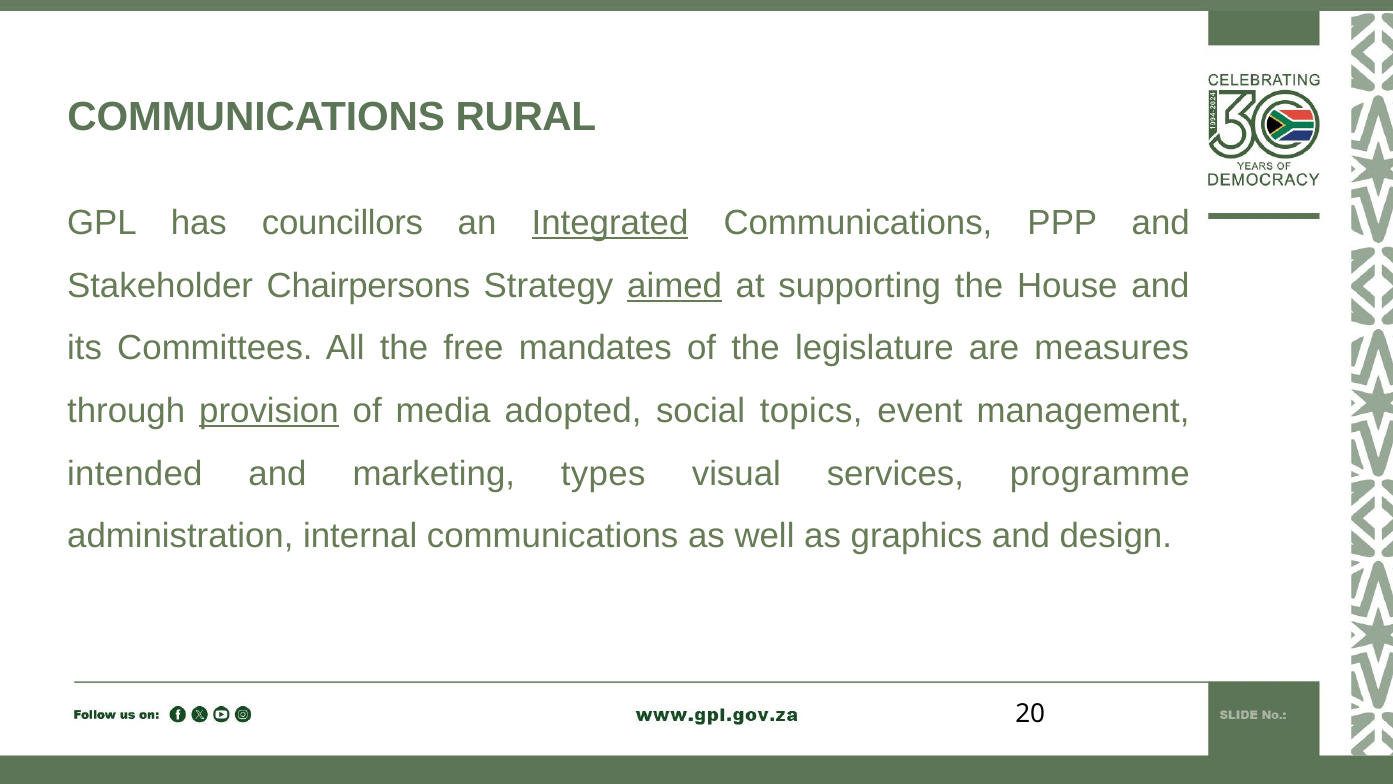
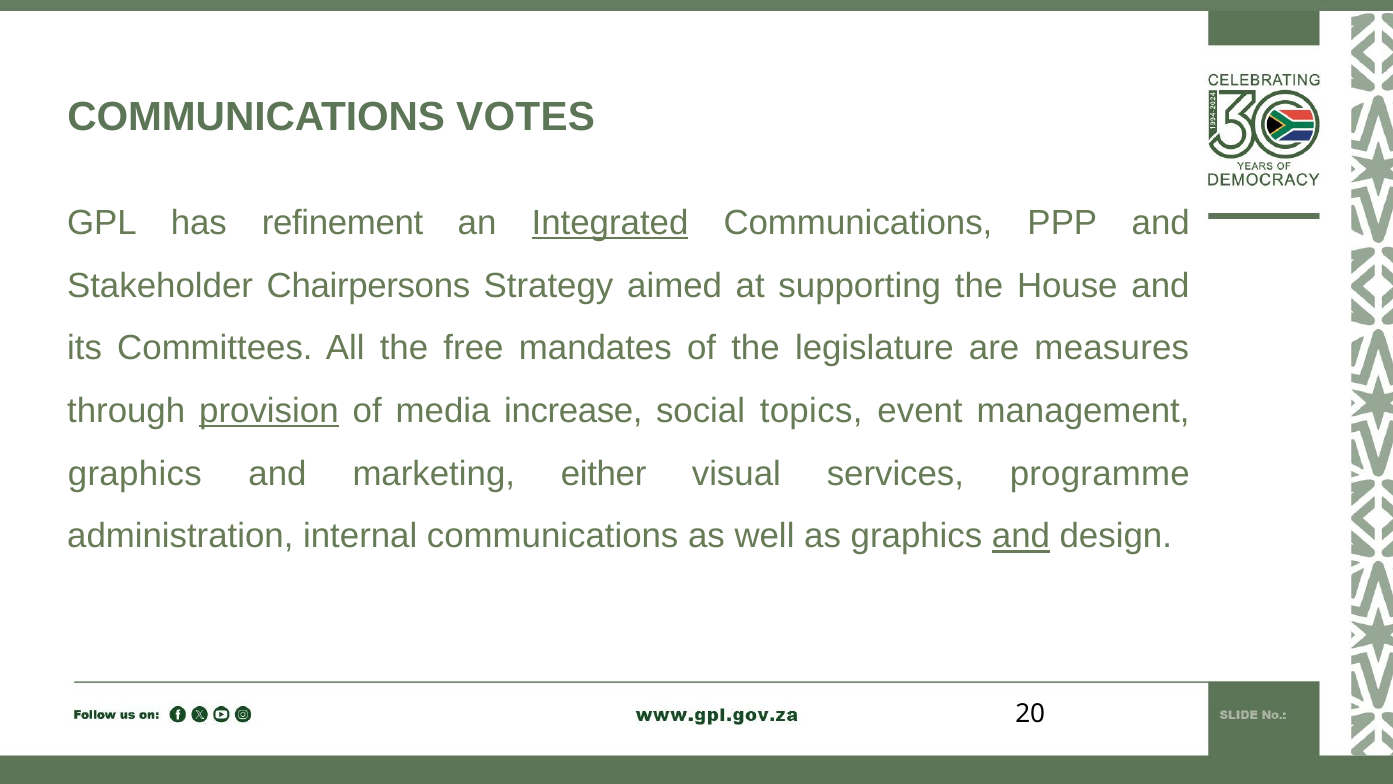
RURAL: RURAL -> VOTES (526, 117)
councillors: councillors -> refinement (343, 223)
aimed underline: present -> none (675, 285)
adopted: adopted -> increase (573, 411)
intended: intended -> graphics (135, 473)
types: types -> either (604, 473)
and underline: none -> present (1021, 536)
